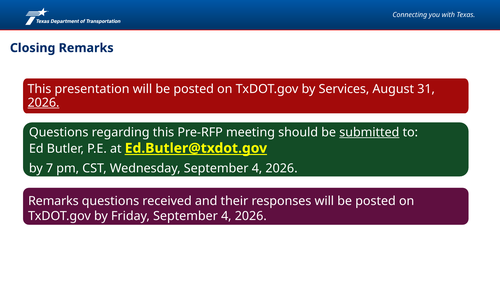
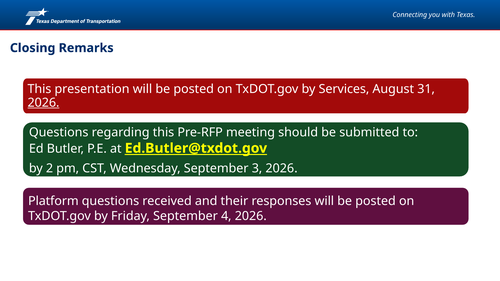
submitted underline: present -> none (369, 133)
7: 7 -> 2 (50, 169)
Wednesday September 4: 4 -> 3 (257, 169)
Remarks: Remarks -> Platform (53, 201)
